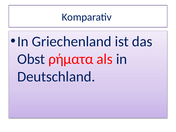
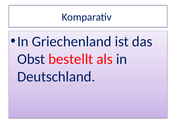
ρήματα: ρήματα -> bestellt (71, 59)
